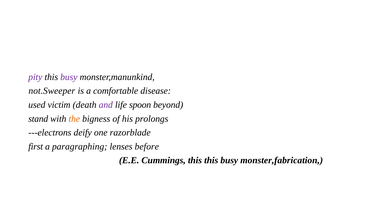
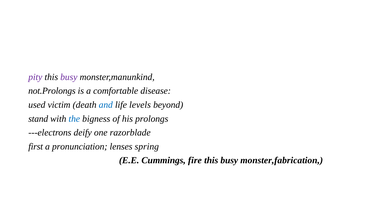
not.Sweeper: not.Sweeper -> not.Prolongs (52, 91)
and colour: purple -> blue (106, 105)
spoon: spoon -> levels (140, 105)
the colour: orange -> blue (74, 119)
paragraphing: paragraphing -> pronunciation (80, 147)
before: before -> spring (147, 147)
Cummings this: this -> fire (195, 161)
